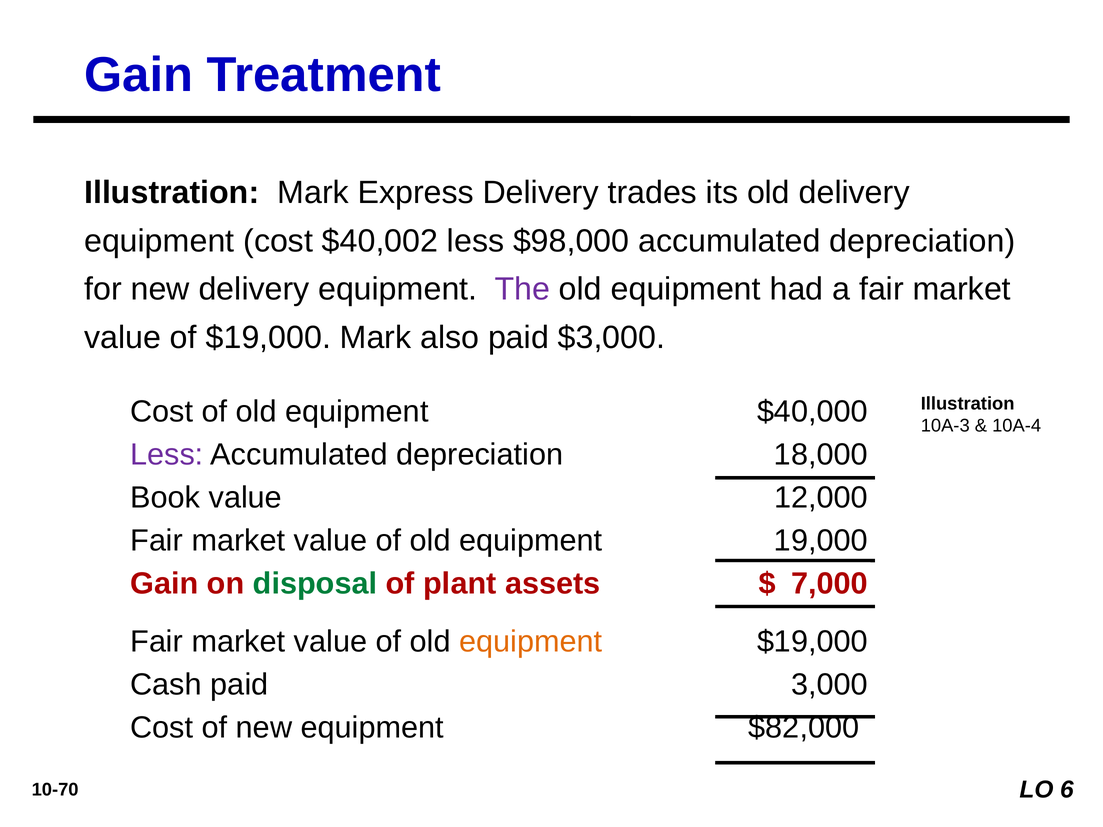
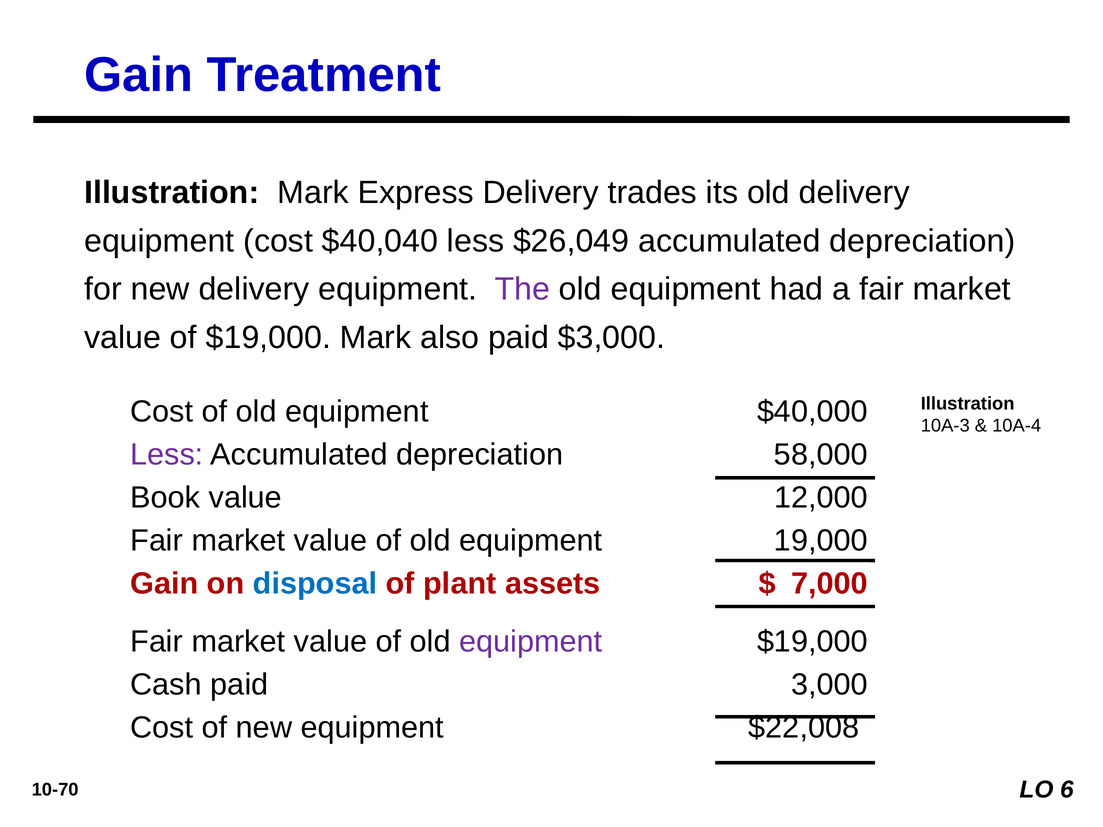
$40,002: $40,002 -> $40,040 (380, 241)
$98,000: $98,000 -> $26,049 (571, 241)
18,000: 18,000 -> 58,000 (821, 455)
disposal colour: green -> blue (315, 584)
equipment colour: orange -> purple (531, 642)
$82,000: $82,000 -> $22,008 (804, 728)
